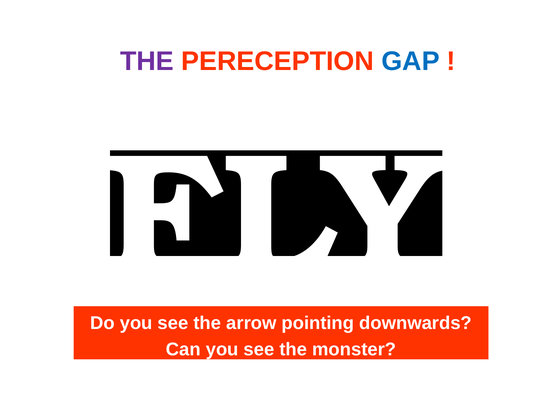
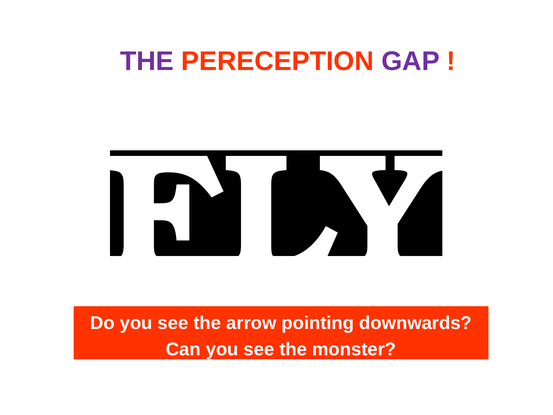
GAP colour: blue -> purple (411, 61)
